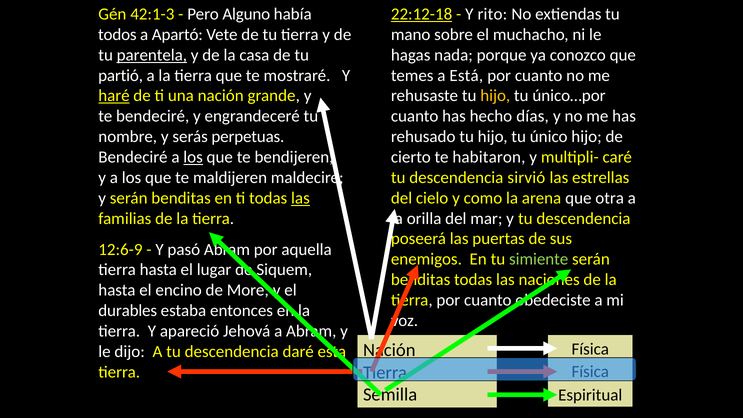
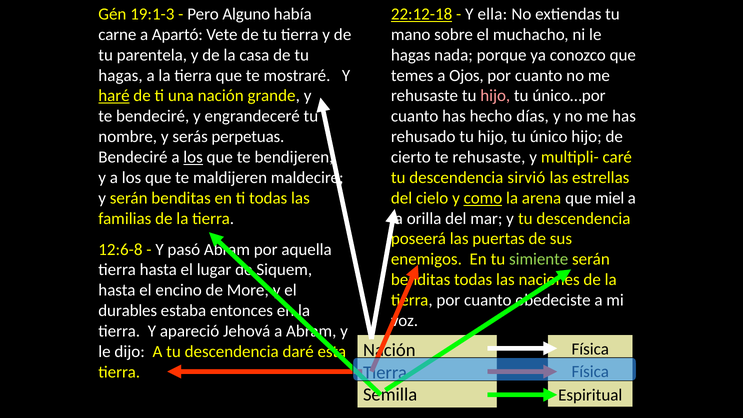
42:1-3: 42:1-3 -> 19:1-3 (152, 14)
rito: rito -> ella (492, 14)
todos: todos -> carne (117, 35)
parentela underline: present -> none (152, 55)
partió: partió -> hagas (121, 75)
Está: Está -> Ojos (466, 75)
hijo colour: yellow -> pink (495, 96)
te habitaron: habitaron -> rehusaste (489, 157)
las underline: present -> none (300, 198)
como underline: none -> present (483, 198)
otra: otra -> miel (610, 198)
12:6-9: 12:6-9 -> 12:6-8 (120, 249)
